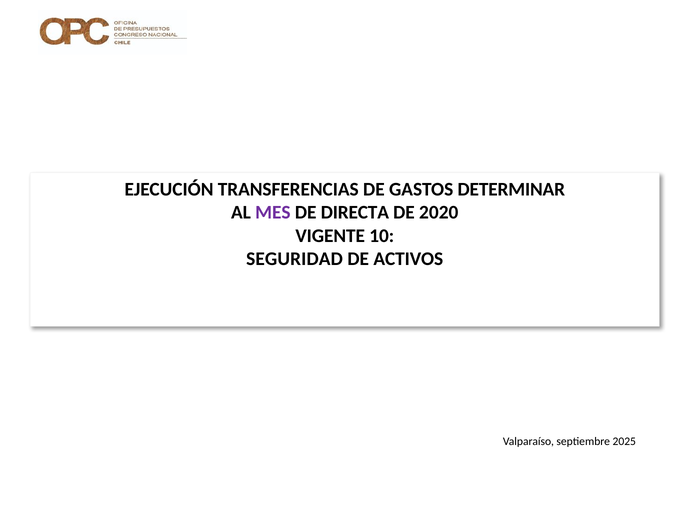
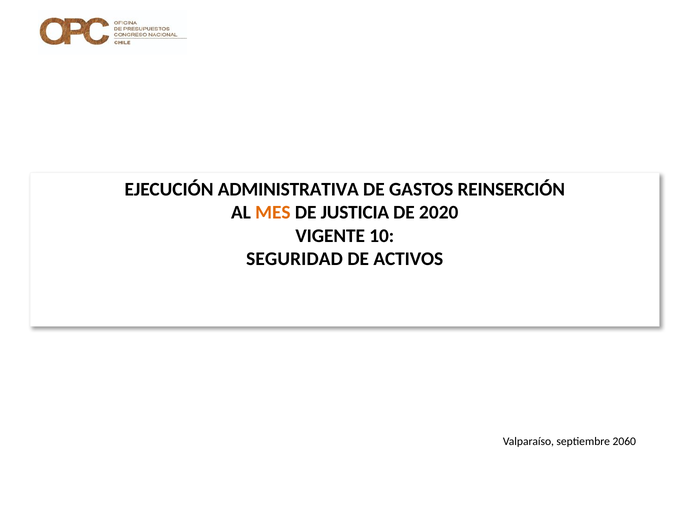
TRANSFERENCIAS: TRANSFERENCIAS -> ADMINISTRATIVA (288, 189)
DETERMINAR: DETERMINAR -> REINSERCIÓN (511, 189)
MES colour: purple -> orange (273, 213)
DIRECTA: DIRECTA -> JUSTICIA (355, 213)
2025: 2025 -> 2060 (624, 441)
